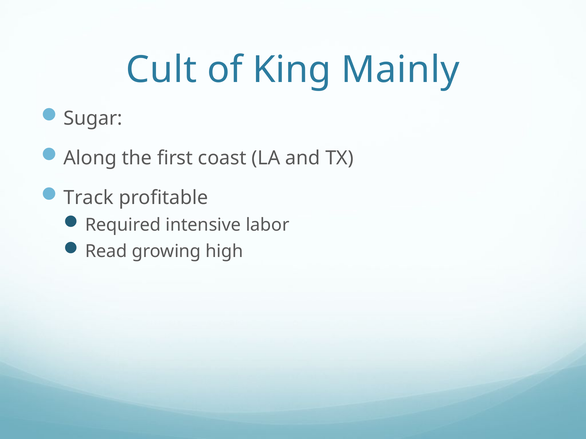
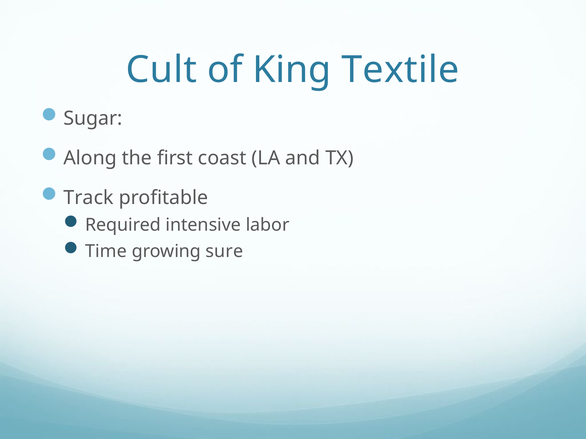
Mainly: Mainly -> Textile (400, 70)
Read: Read -> Time (106, 252)
high: high -> sure (224, 252)
